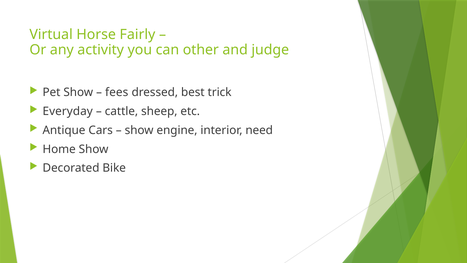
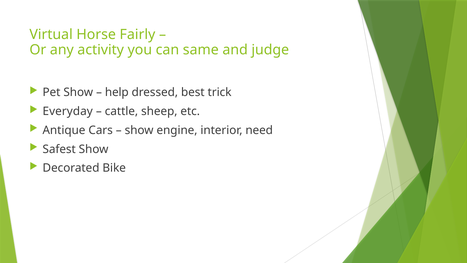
other: other -> same (201, 50)
fees: fees -> help (117, 92)
Home: Home -> Safest (59, 149)
